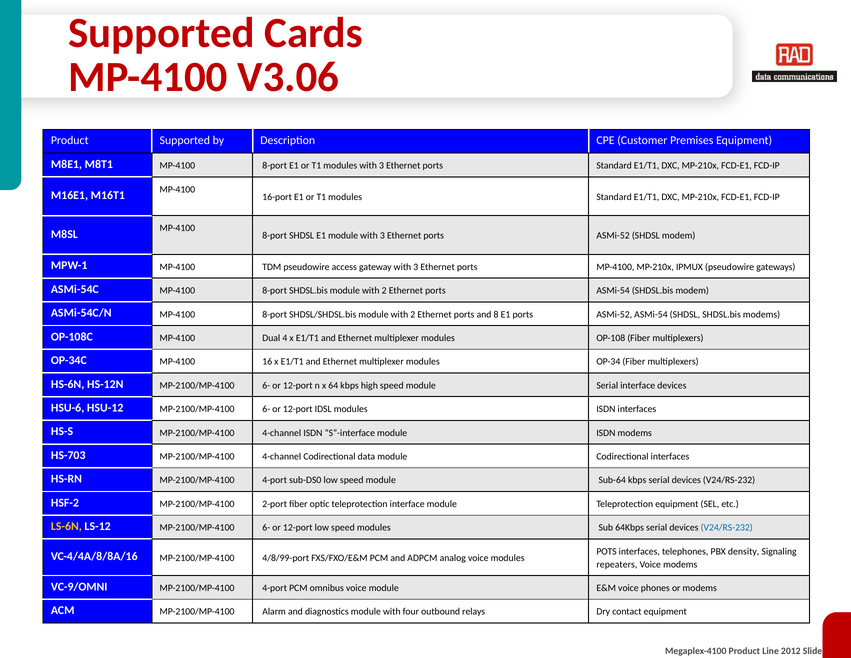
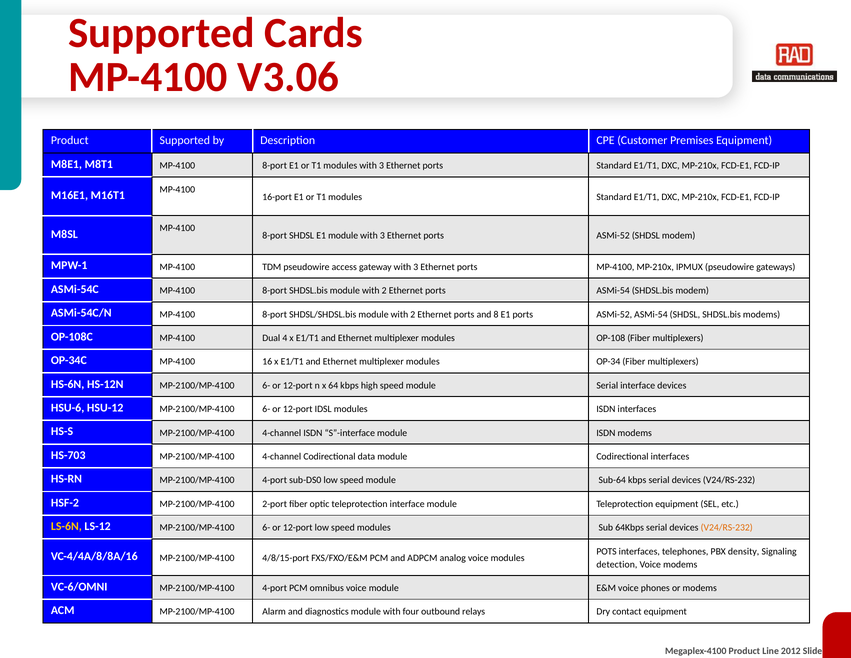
V24/RS-232 colour: blue -> orange (727, 527)
4/8/99-port: 4/8/99-port -> 4/8/15-port (286, 558)
repeaters: repeaters -> detection (617, 564)
VC-9/OMNI: VC-9/OMNI -> VC-6/OMNI (79, 586)
